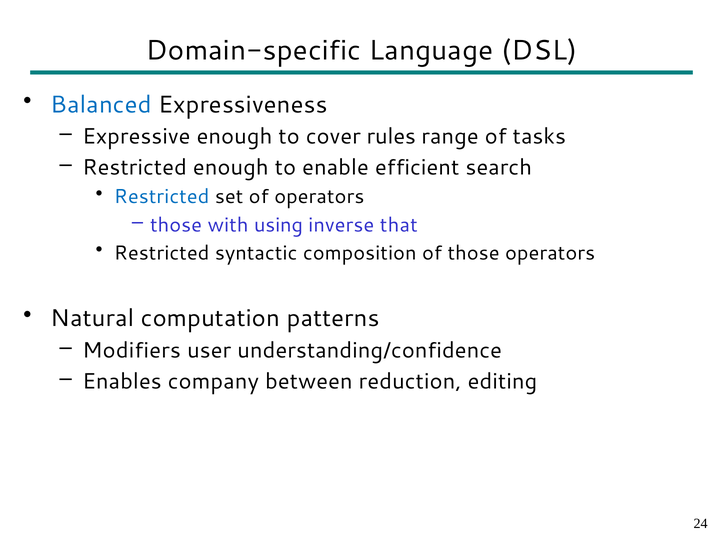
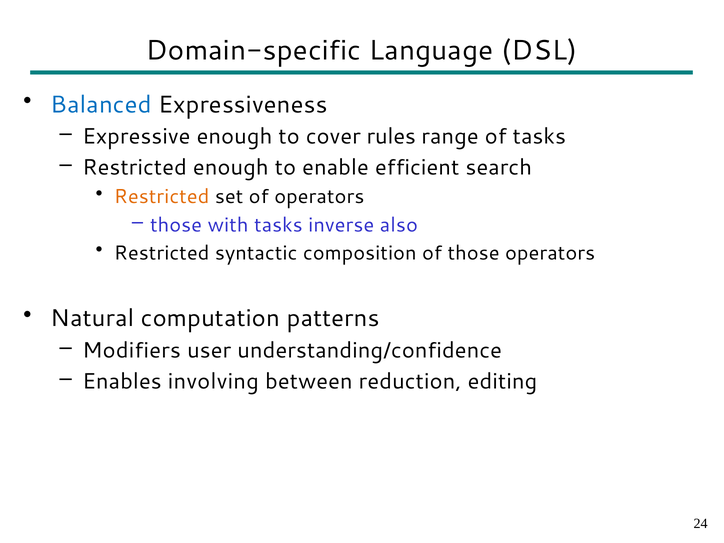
Restricted colour: blue -> orange (162, 197)
with using: using -> tasks (278, 225)
that: that -> also (399, 225)
company: company -> involving (213, 381)
